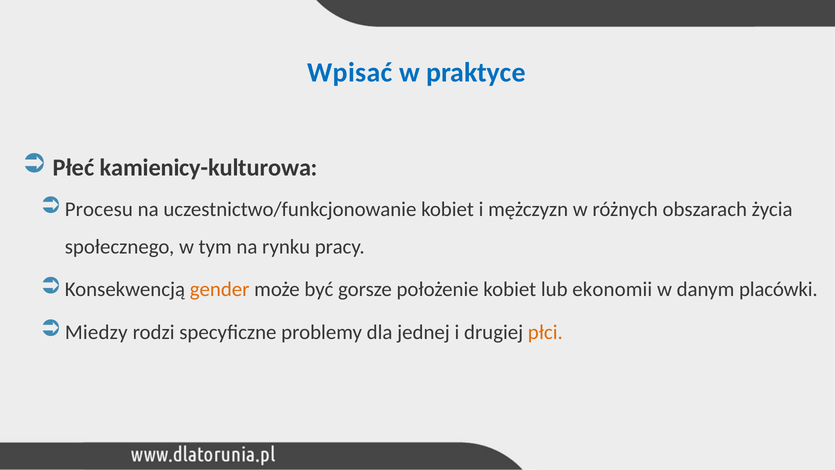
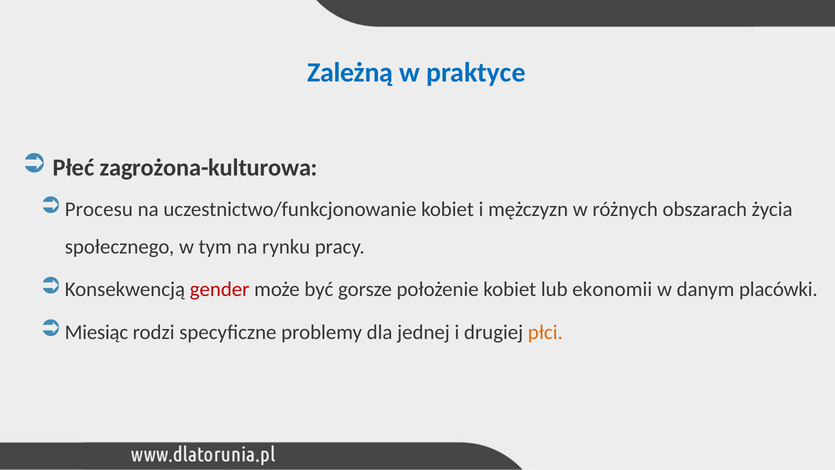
Wpisać: Wpisać -> Zależną (350, 73)
kamienicy-kulturowa: kamienicy-kulturowa -> zagrożona-kulturowa (209, 168)
gender colour: orange -> red (220, 289)
Miedzy: Miedzy -> Miesiąc (96, 332)
